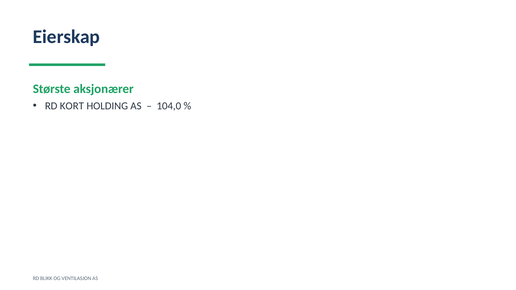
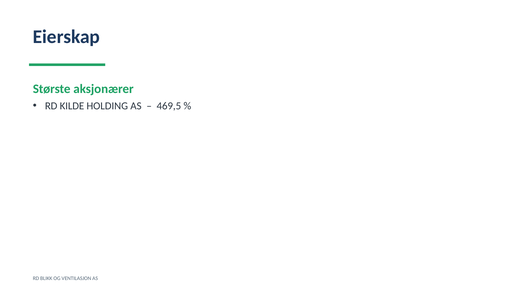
KORT: KORT -> KILDE (72, 106)
104,0: 104,0 -> 469,5 (169, 106)
